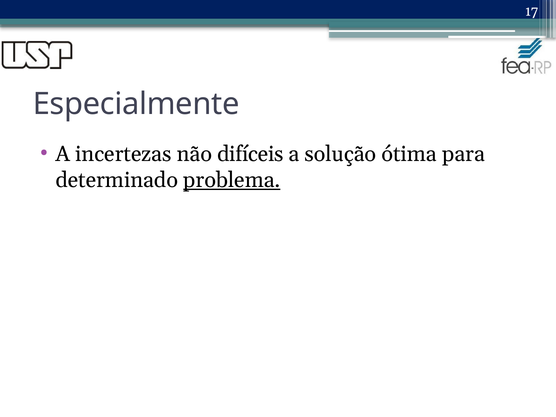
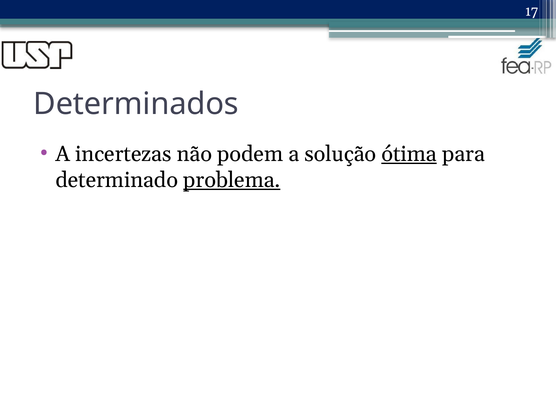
Especialmente: Especialmente -> Determinados (136, 104)
difíceis: difíceis -> podem (250, 154)
ótima underline: none -> present (409, 154)
